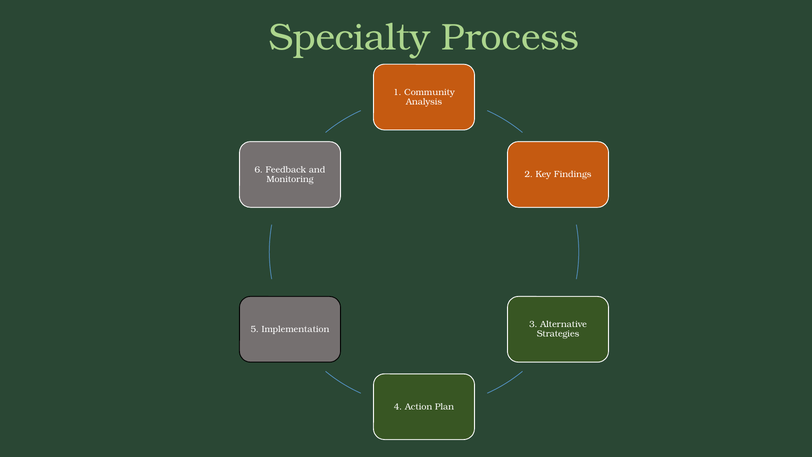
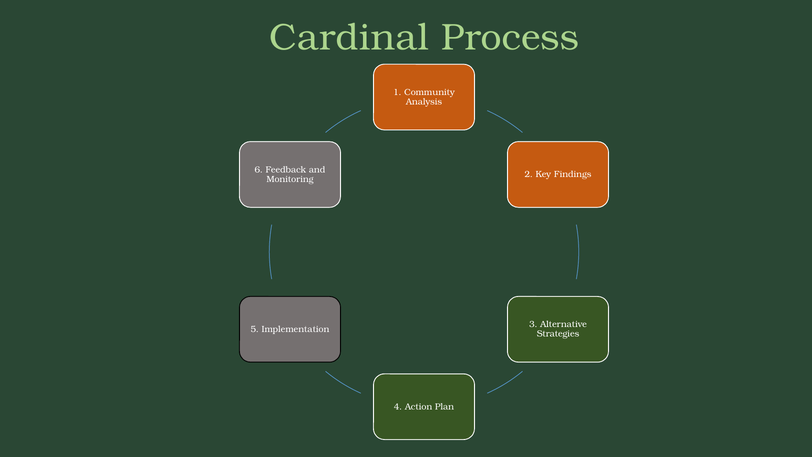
Specialty: Specialty -> Cardinal (349, 38)
